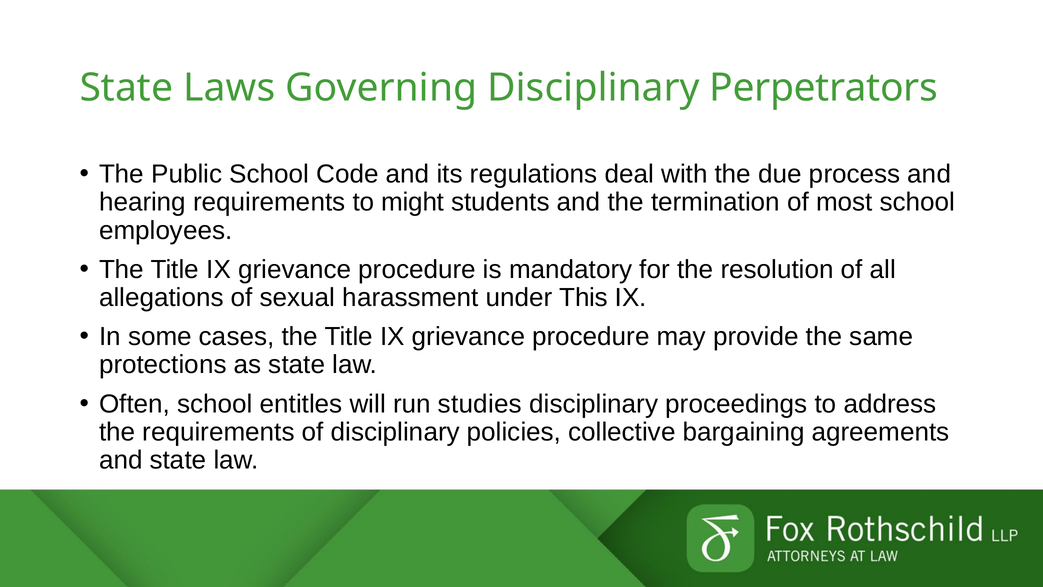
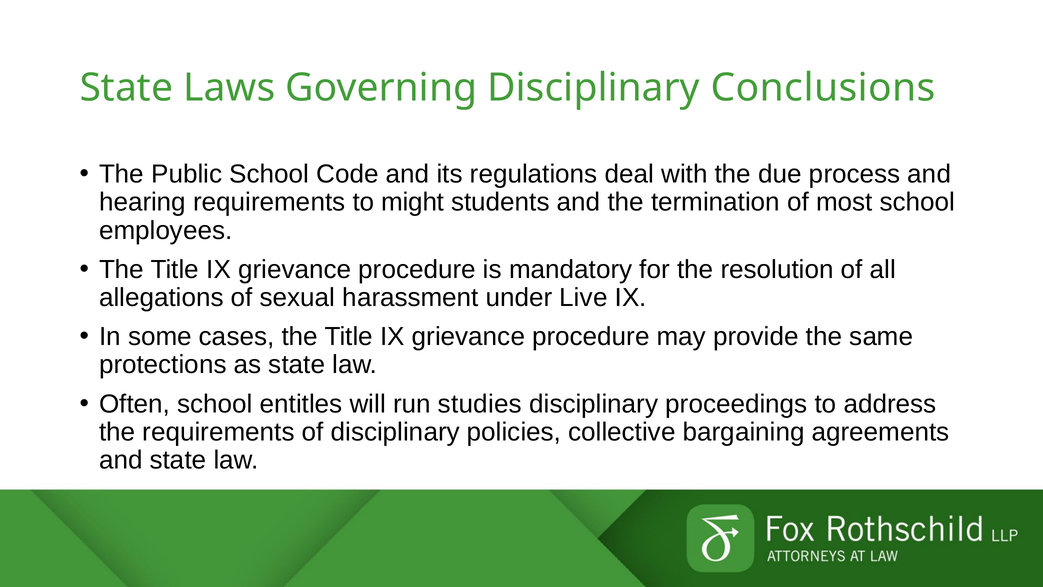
Perpetrators: Perpetrators -> Conclusions (823, 88)
This: This -> Live (583, 297)
